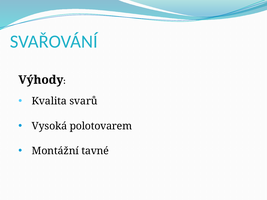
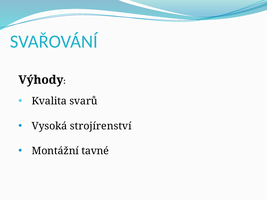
polotovarem: polotovarem -> strojírenství (101, 126)
